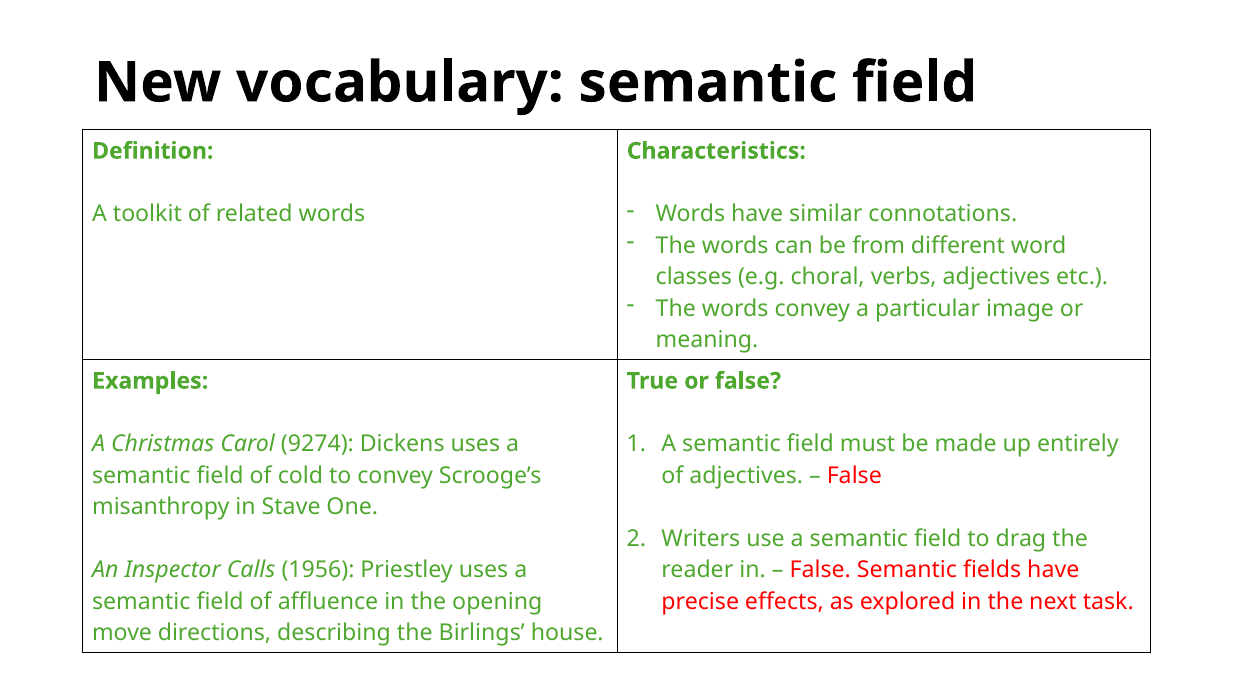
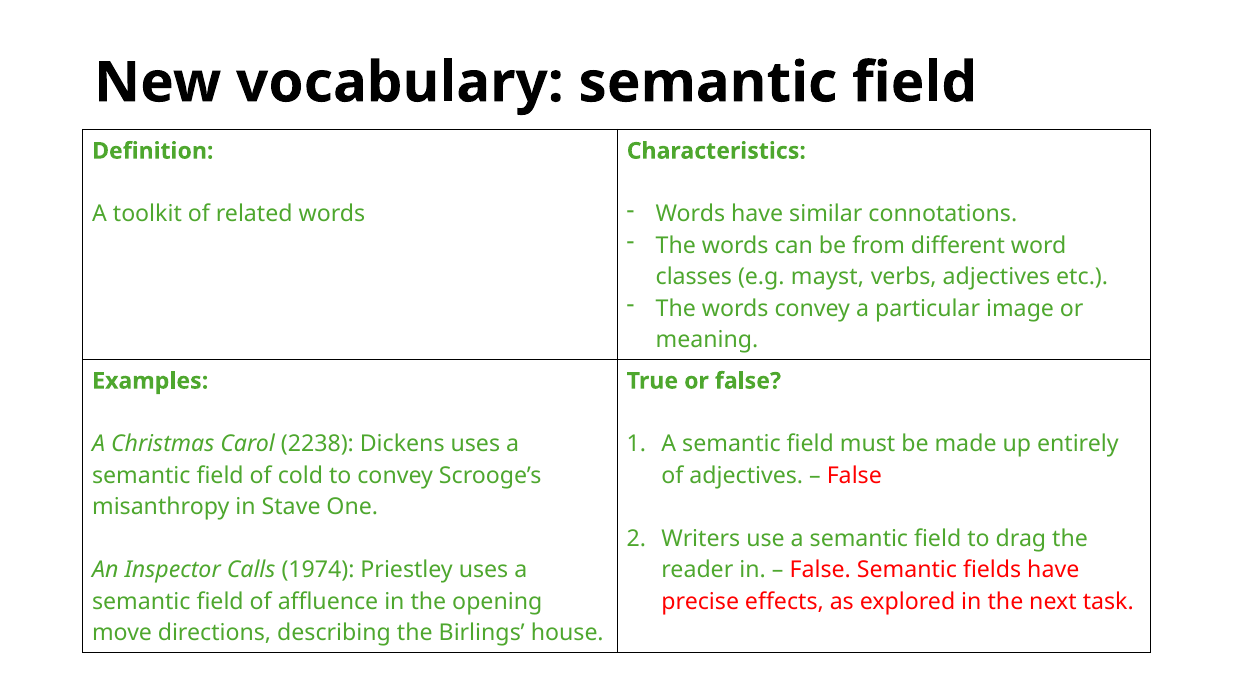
choral: choral -> mayst (828, 277)
9274: 9274 -> 2238 (317, 444)
1956: 1956 -> 1974 (318, 570)
